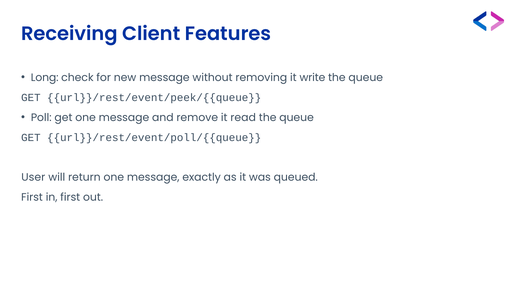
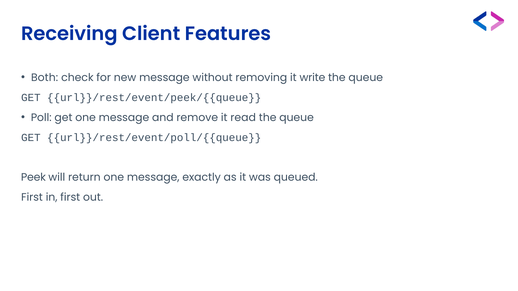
Long: Long -> Both (45, 78)
User: User -> Peek (33, 178)
